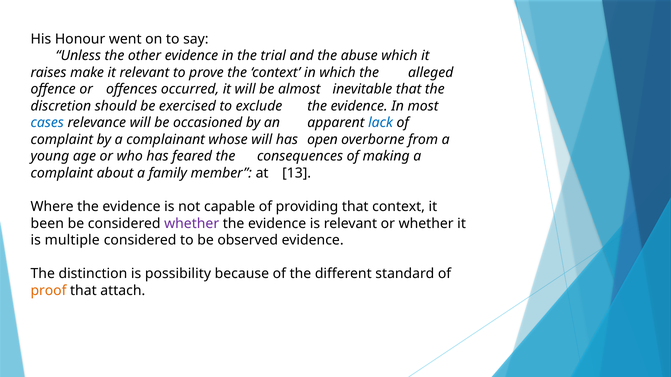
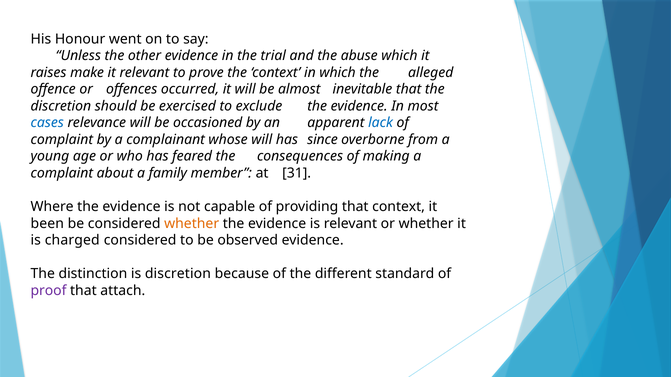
open: open -> since (322, 140)
13: 13 -> 31 (297, 173)
whether colour: purple -> orange (192, 224)
multiple: multiple -> charged (72, 240)
is possibility: possibility -> discretion (178, 274)
proof colour: orange -> purple (49, 291)
